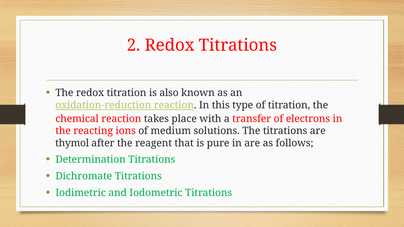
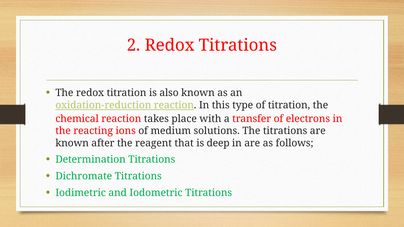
thymol: thymol -> known (72, 143)
pure: pure -> deep (218, 143)
